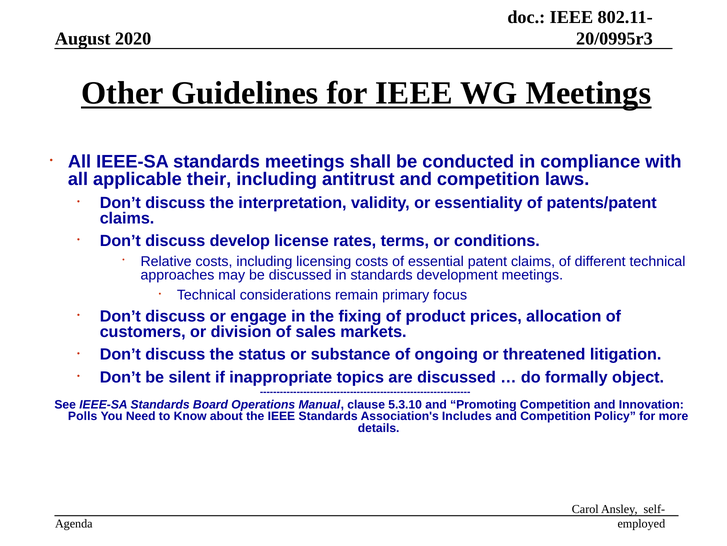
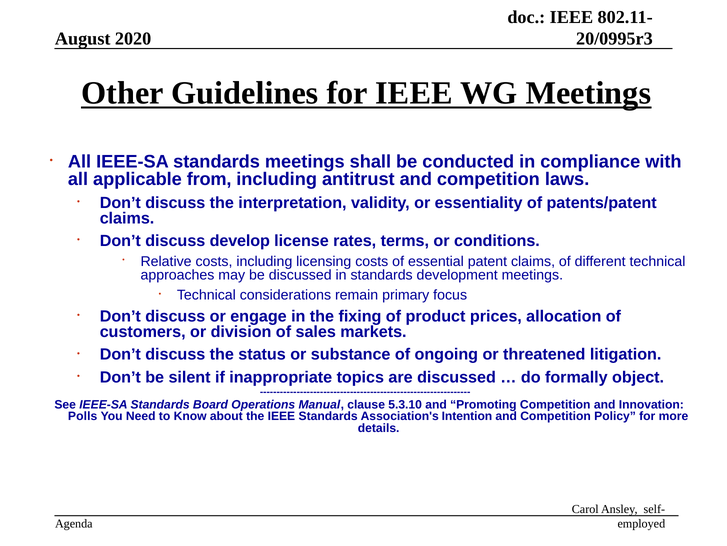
their: their -> from (209, 179)
Includes: Includes -> Intention (467, 416)
